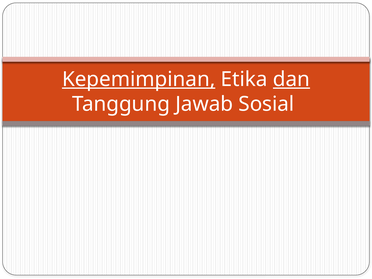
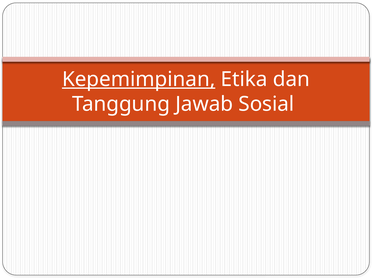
dan underline: present -> none (291, 79)
